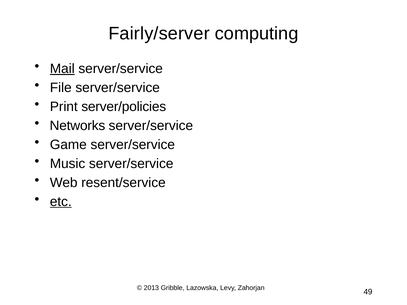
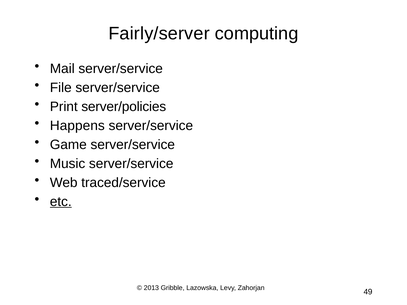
Mail underline: present -> none (62, 69)
Networks: Networks -> Happens (77, 126)
resent/service: resent/service -> traced/service (123, 183)
